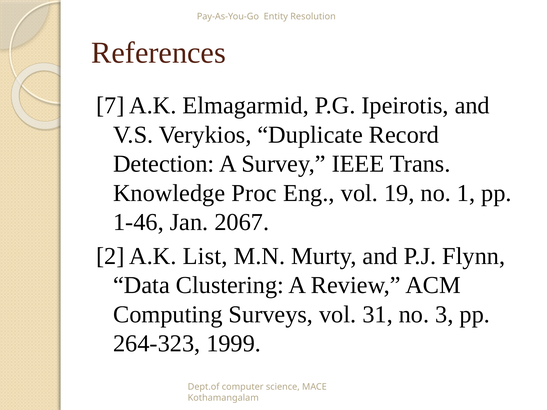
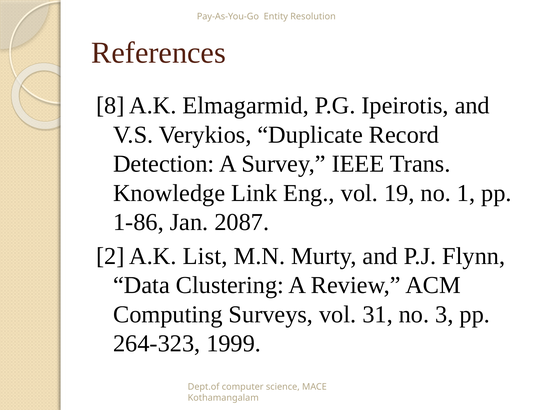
7: 7 -> 8 (110, 106)
Proc: Proc -> Link (254, 193)
1-46: 1-46 -> 1-86 (138, 222)
2067: 2067 -> 2087 (242, 222)
